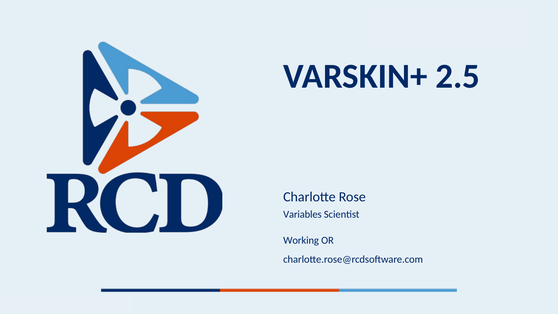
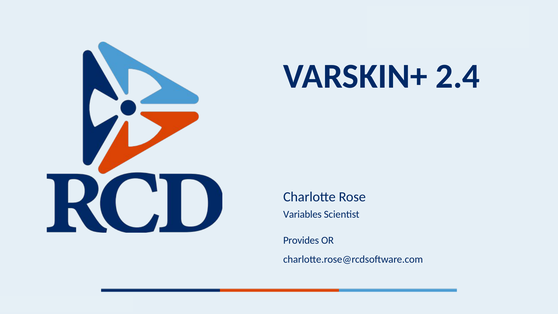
2.5: 2.5 -> 2.4 (458, 76)
Working: Working -> Provides (301, 240)
